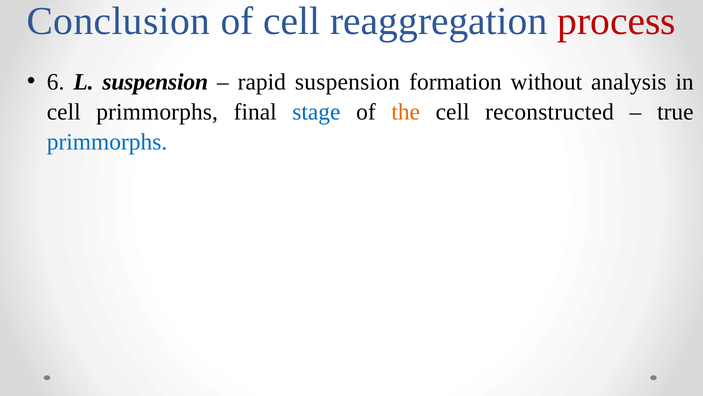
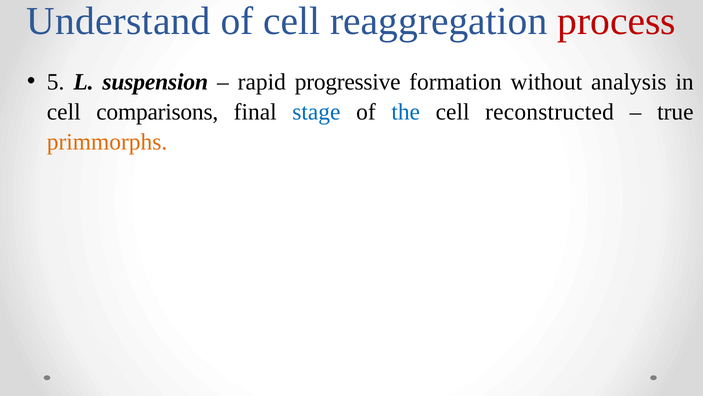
Conclusion: Conclusion -> Understand (119, 21)
6: 6 -> 5 (56, 82)
rapid suspension: suspension -> progressive (348, 82)
cell primmorphs: primmorphs -> comparisons (157, 112)
the colour: orange -> blue (406, 112)
primmorphs colour: blue -> orange (107, 142)
